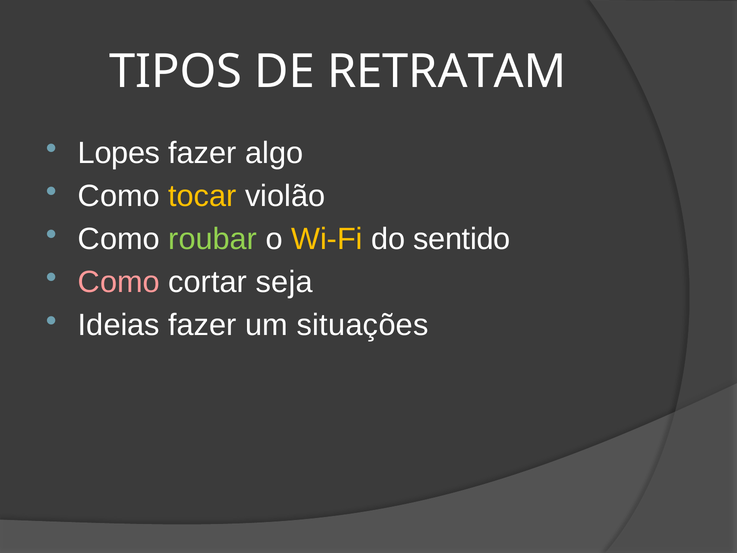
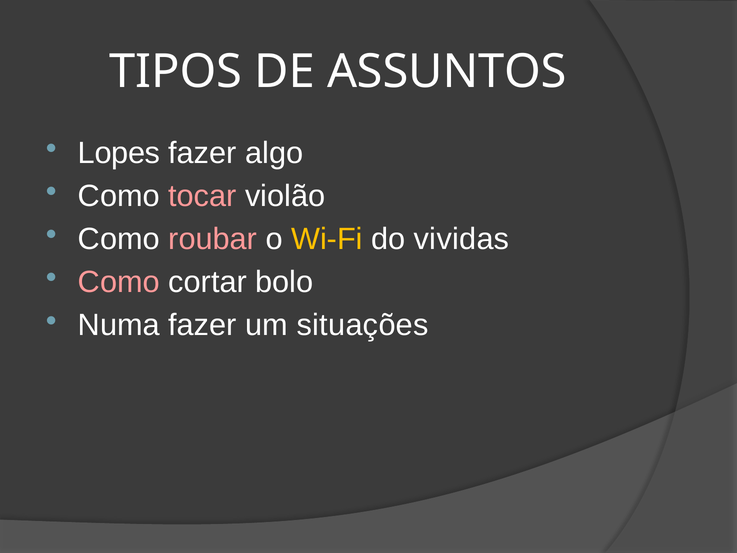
RETRATAM: RETRATAM -> ASSUNTOS (447, 71)
tocar colour: yellow -> pink (202, 196)
roubar colour: light green -> pink (213, 239)
sentido: sentido -> vividas (462, 239)
seja: seja -> bolo (284, 282)
Ideias: Ideias -> Numa (119, 325)
